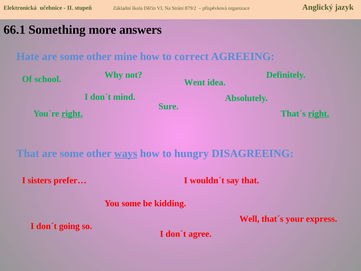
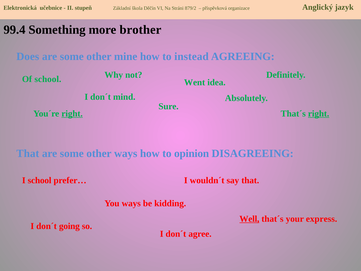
66.1: 66.1 -> 99.4 (14, 30)
answers: answers -> brother (140, 30)
Hate: Hate -> Does (28, 56)
correct: correct -> instead (191, 56)
ways underline: present -> none (126, 153)
hungry: hungry -> opinion (192, 153)
I sisters: sisters -> school (40, 180)
You some: some -> ways (131, 203)
Well underline: none -> present (249, 219)
